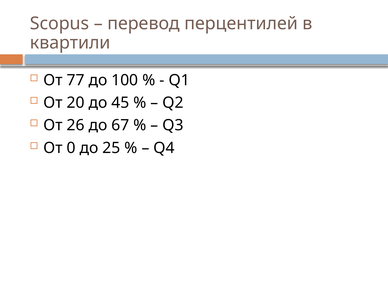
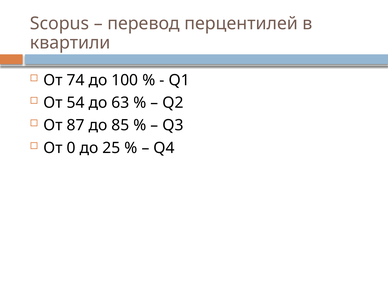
77: 77 -> 74 (76, 80)
20: 20 -> 54 (76, 103)
45: 45 -> 63 (120, 103)
26: 26 -> 87 (76, 125)
67: 67 -> 85 (120, 125)
